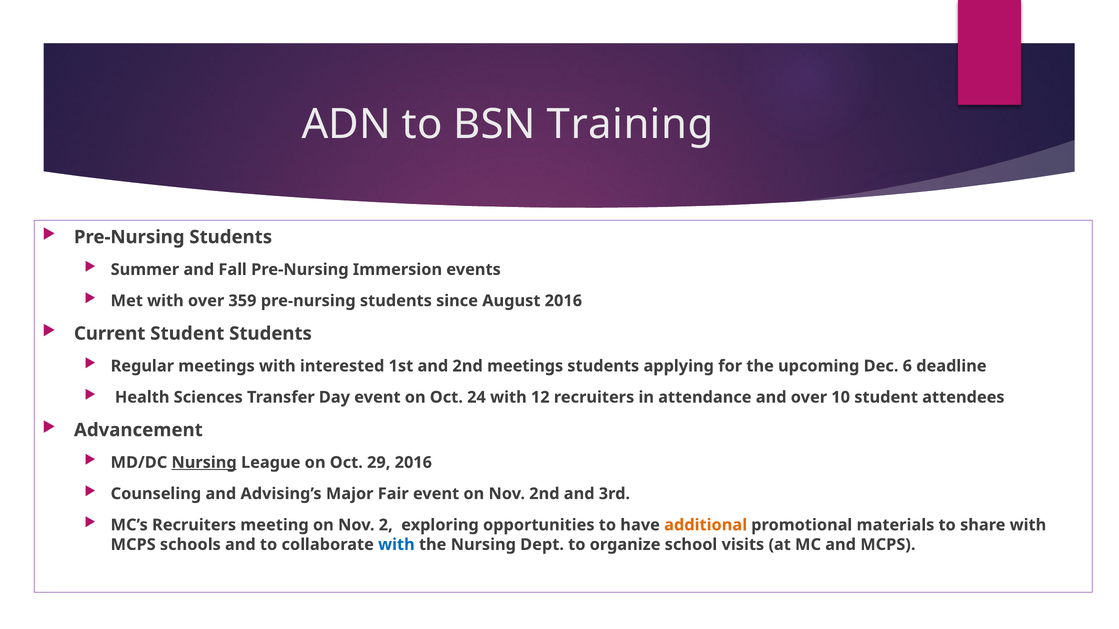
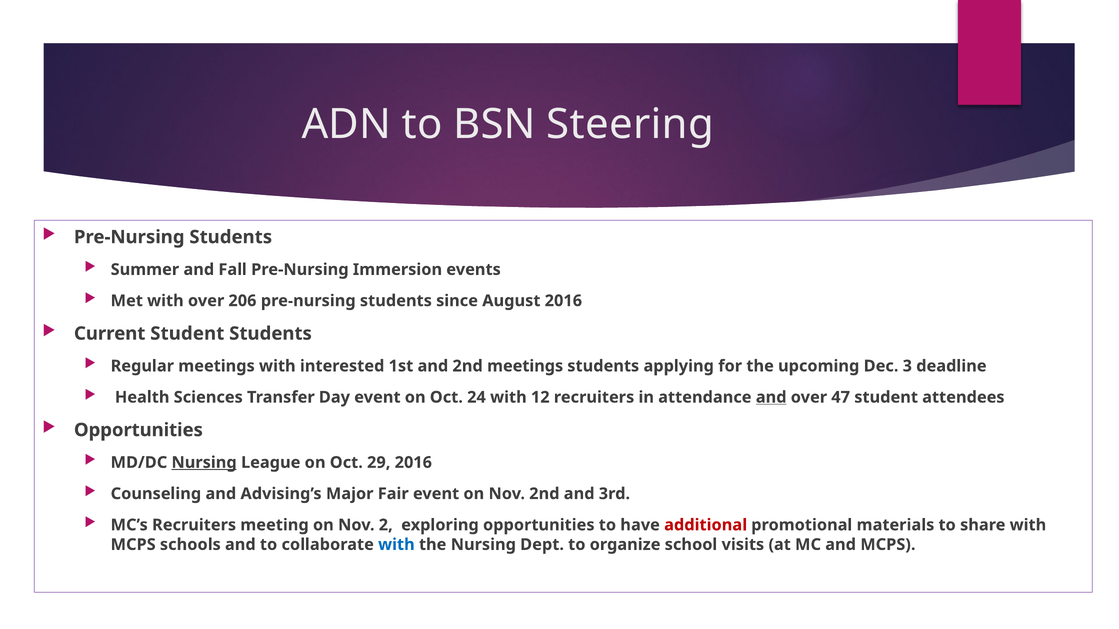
Training: Training -> Steering (630, 125)
359: 359 -> 206 (242, 301)
6: 6 -> 3 (907, 366)
and underline: none -> present (771, 398)
10: 10 -> 47 (841, 398)
Advancement: Advancement -> Opportunities (138, 430)
additional colour: orange -> red (706, 525)
